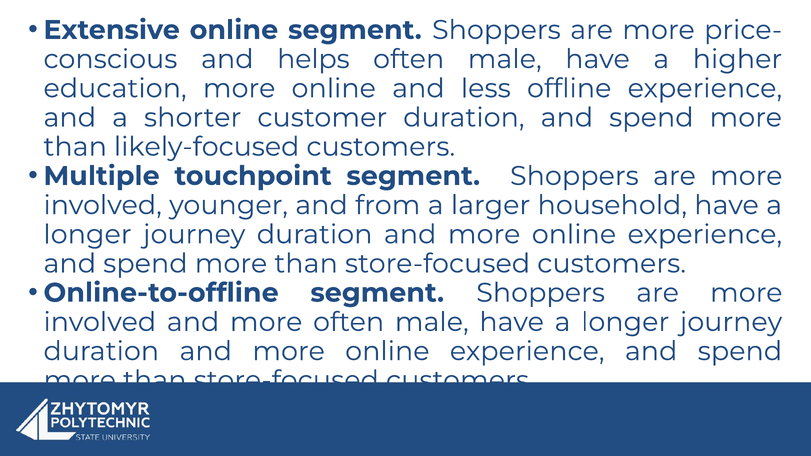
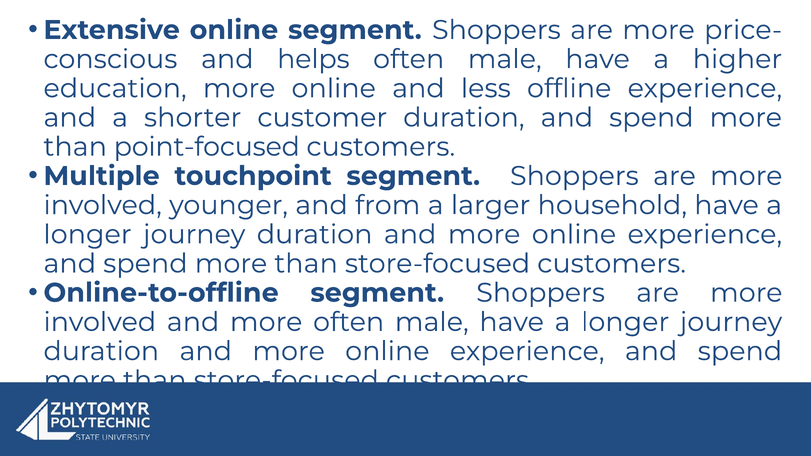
likely-focused: likely-focused -> point-focused (207, 147)
